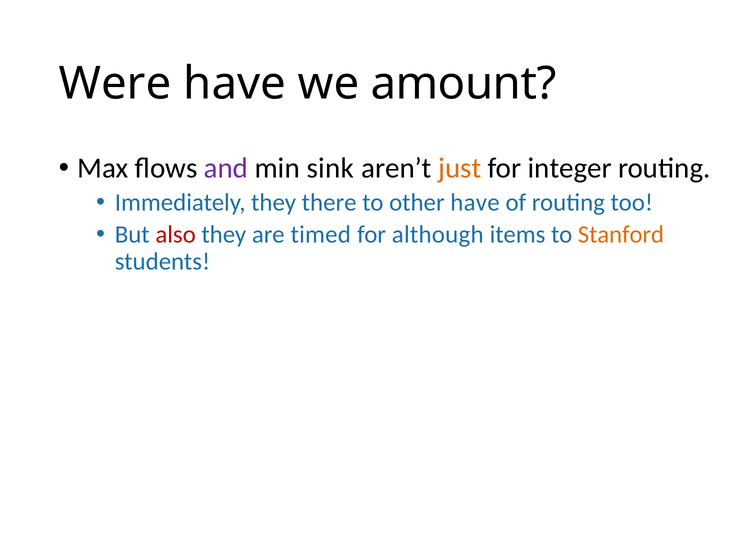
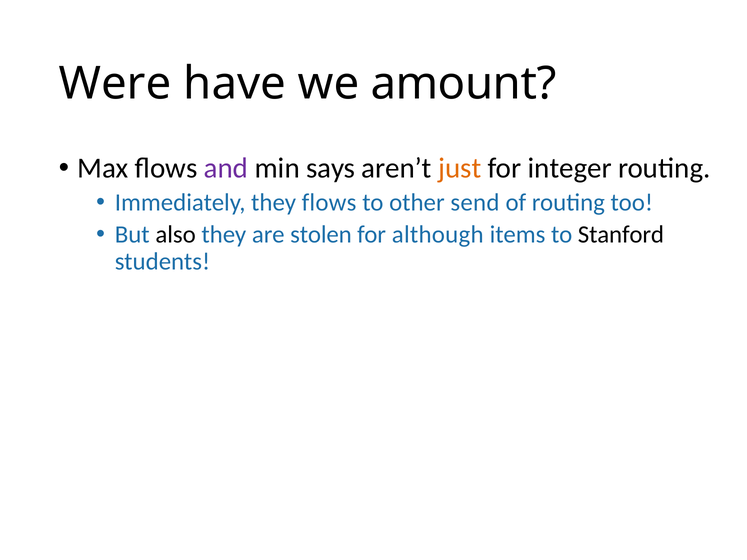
sink: sink -> says (331, 168)
they there: there -> flows (329, 203)
other have: have -> send (475, 203)
also colour: red -> black (176, 235)
timed: timed -> stolen (321, 235)
Stanford colour: orange -> black (621, 235)
